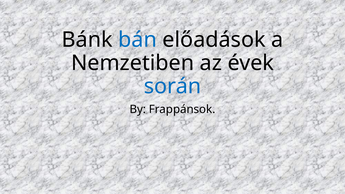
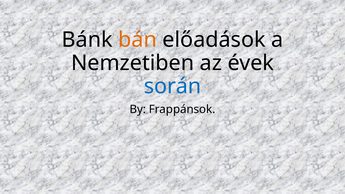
bán colour: blue -> orange (138, 40)
